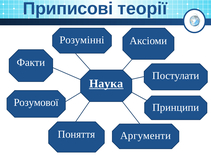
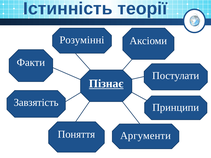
Приписові: Приписові -> Істинність (68, 9)
Наука: Наука -> Пізнає (106, 84)
Розумової: Розумової -> Завзятість (36, 103)
